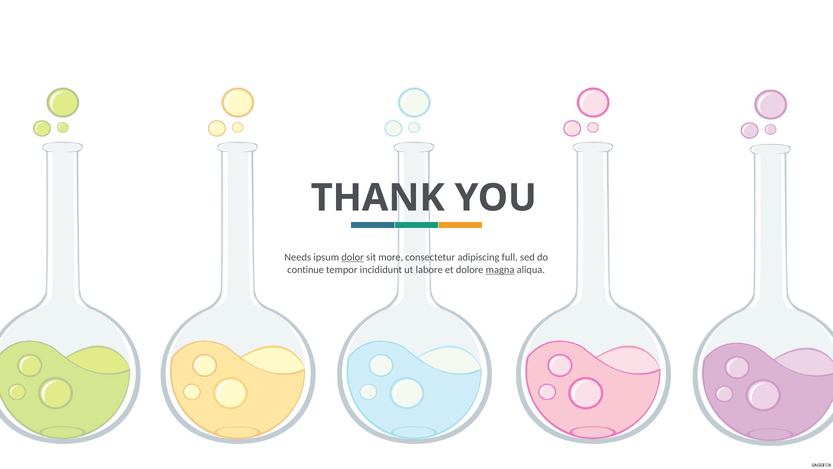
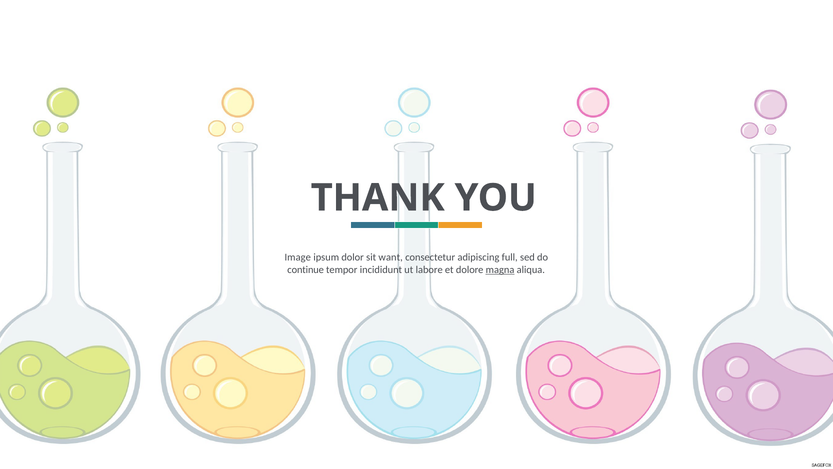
Needs: Needs -> Image (298, 257)
dolor underline: present -> none (353, 257)
more: more -> want (391, 257)
